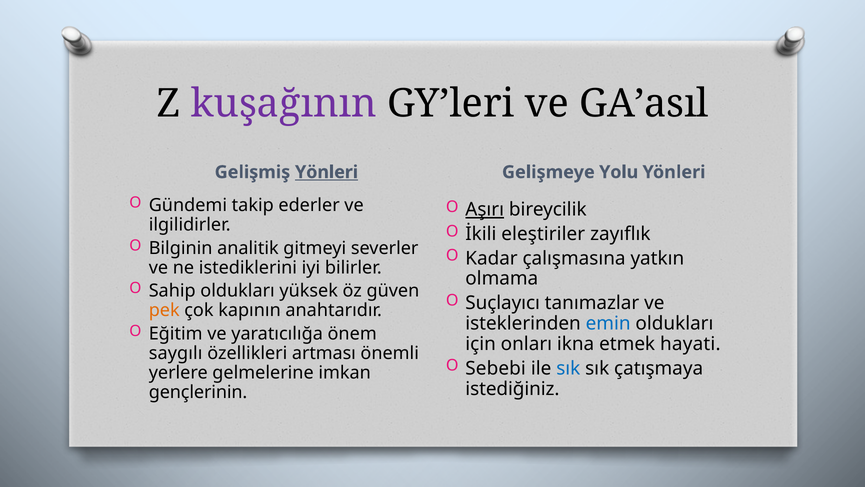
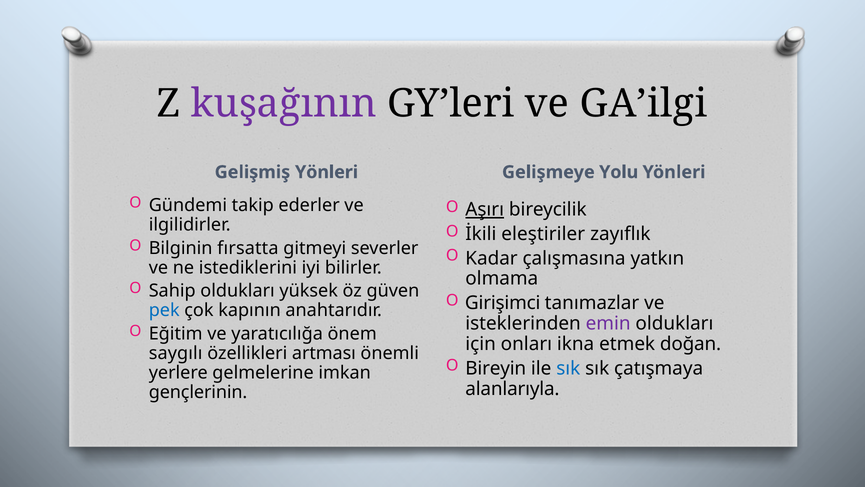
GA’asıl: GA’asıl -> GA’ilgi (644, 103)
Yönleri underline: present -> none (327, 172)
analitik: analitik -> fırsatta (248, 248)
Suçlayıcı: Suçlayıcı -> Girişimci (503, 303)
pek colour: orange -> blue (164, 310)
emin colour: blue -> purple (608, 323)
hayati: hayati -> doğan (691, 344)
Sebebi: Sebebi -> Bireyin (496, 368)
istediğiniz: istediğiniz -> alanlarıyla (512, 388)
